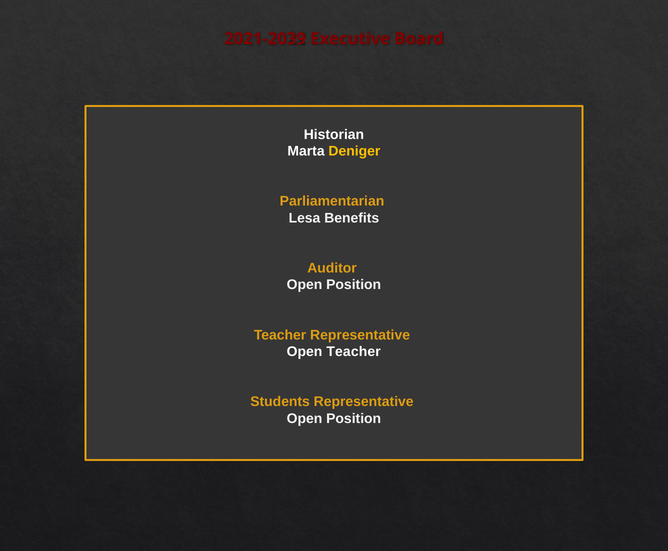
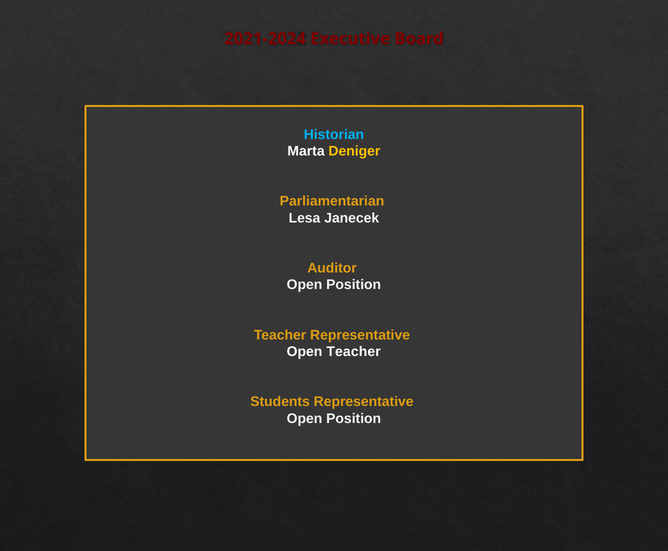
2021-2039: 2021-2039 -> 2021-2024 (265, 39)
Historian colour: white -> light blue (334, 135)
Benefits: Benefits -> Janecek (352, 218)
